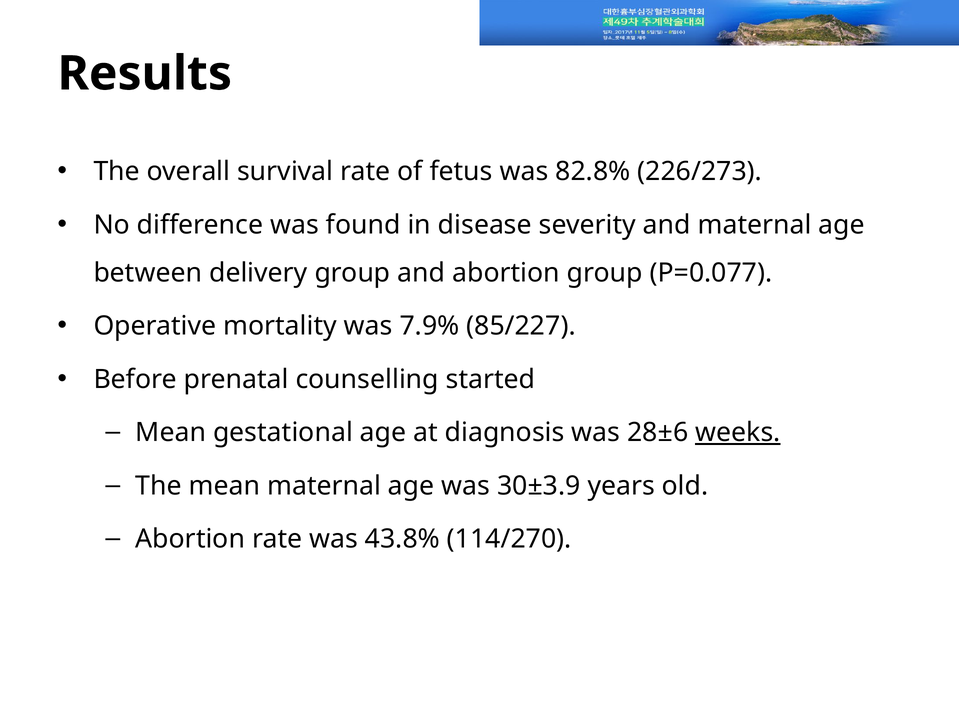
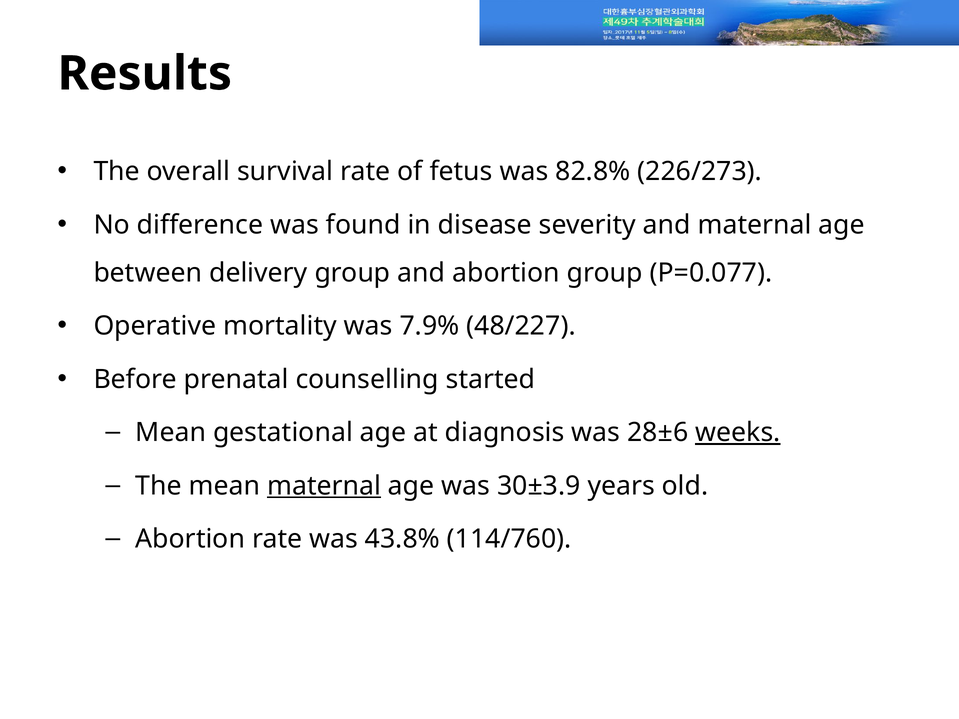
85/227: 85/227 -> 48/227 (521, 326)
maternal underline: none -> present (324, 486)
114/270: 114/270 -> 114/760 (509, 539)
